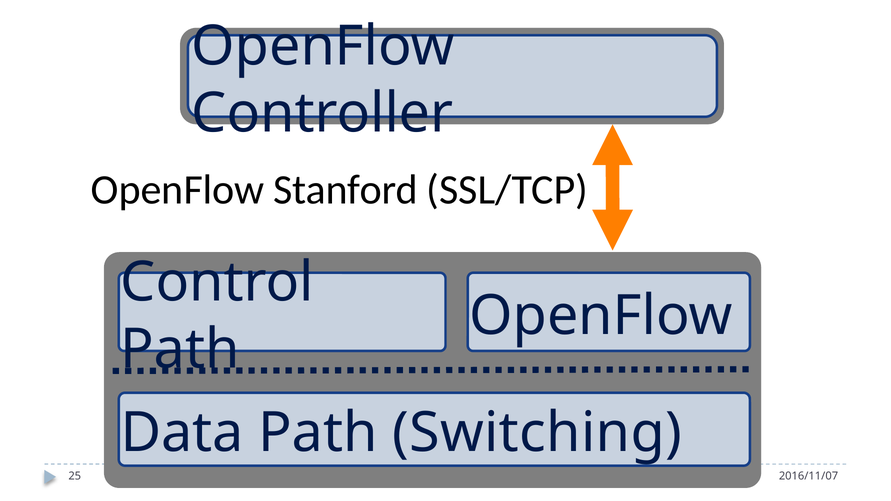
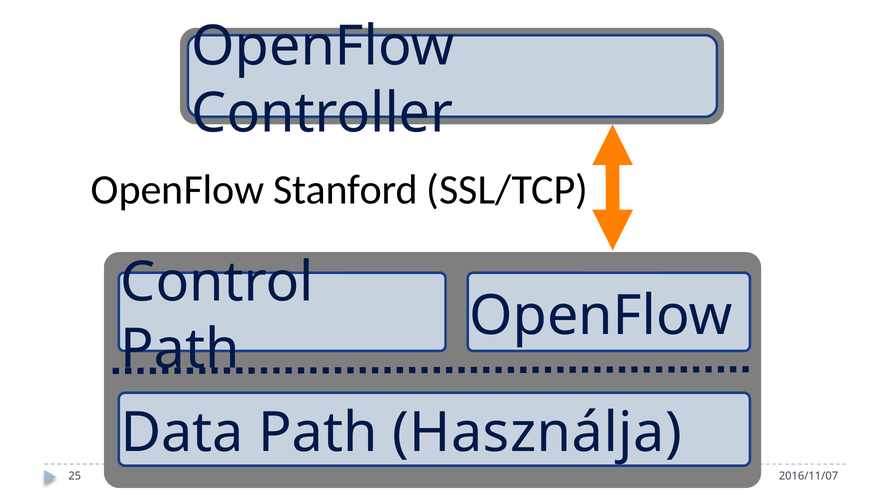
Switching: Switching -> Használja (537, 433)
